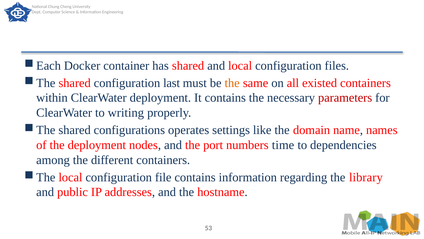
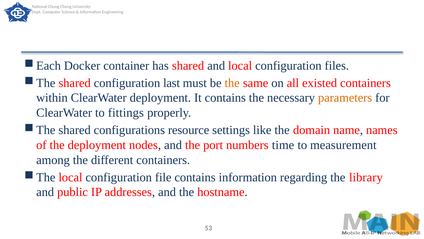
parameters colour: red -> orange (345, 98)
writing: writing -> fittings (126, 113)
operates: operates -> resource (189, 130)
dependencies: dependencies -> measurement (343, 145)
